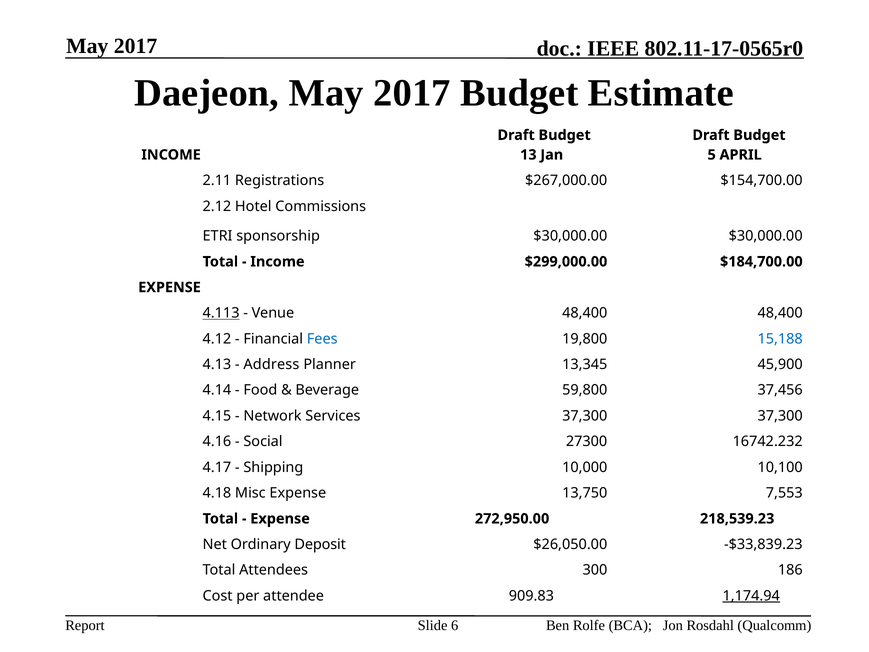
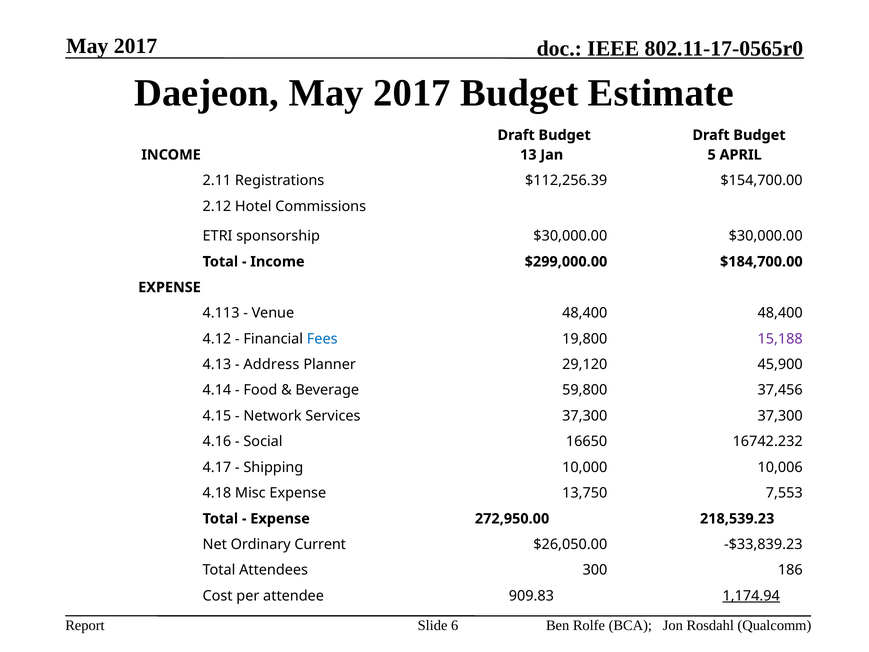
$267,000.00: $267,000.00 -> $112,256.39 (566, 180)
4.113 underline: present -> none (221, 313)
15,188 colour: blue -> purple (780, 339)
13,345: 13,345 -> 29,120 (585, 364)
27300: 27300 -> 16650 (587, 441)
10,100: 10,100 -> 10,006 (780, 467)
Deposit: Deposit -> Current (320, 544)
